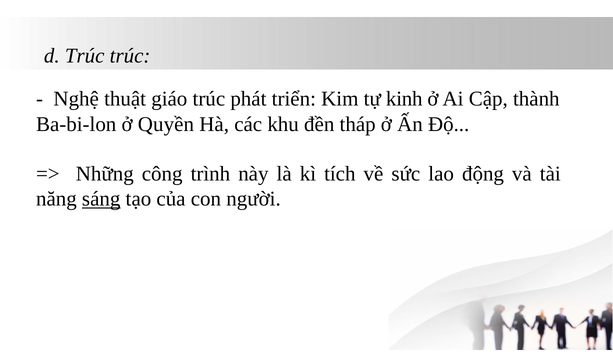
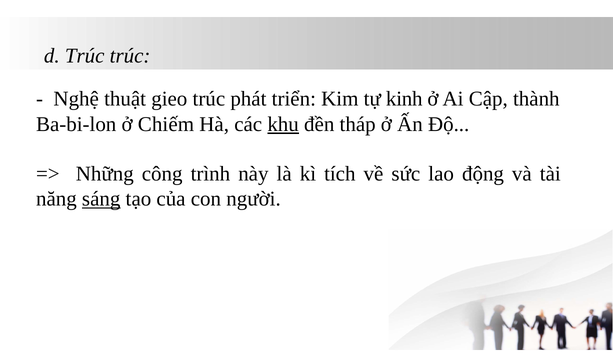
giáo: giáo -> gieo (169, 99)
Quyền: Quyền -> Chiếm (166, 124)
khu underline: none -> present (283, 124)
